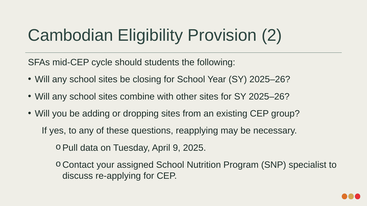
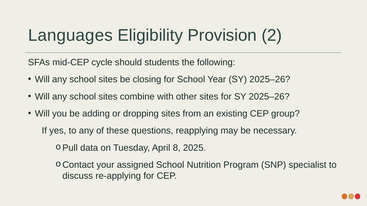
Cambodian: Cambodian -> Languages (70, 35)
9: 9 -> 8 (177, 148)
